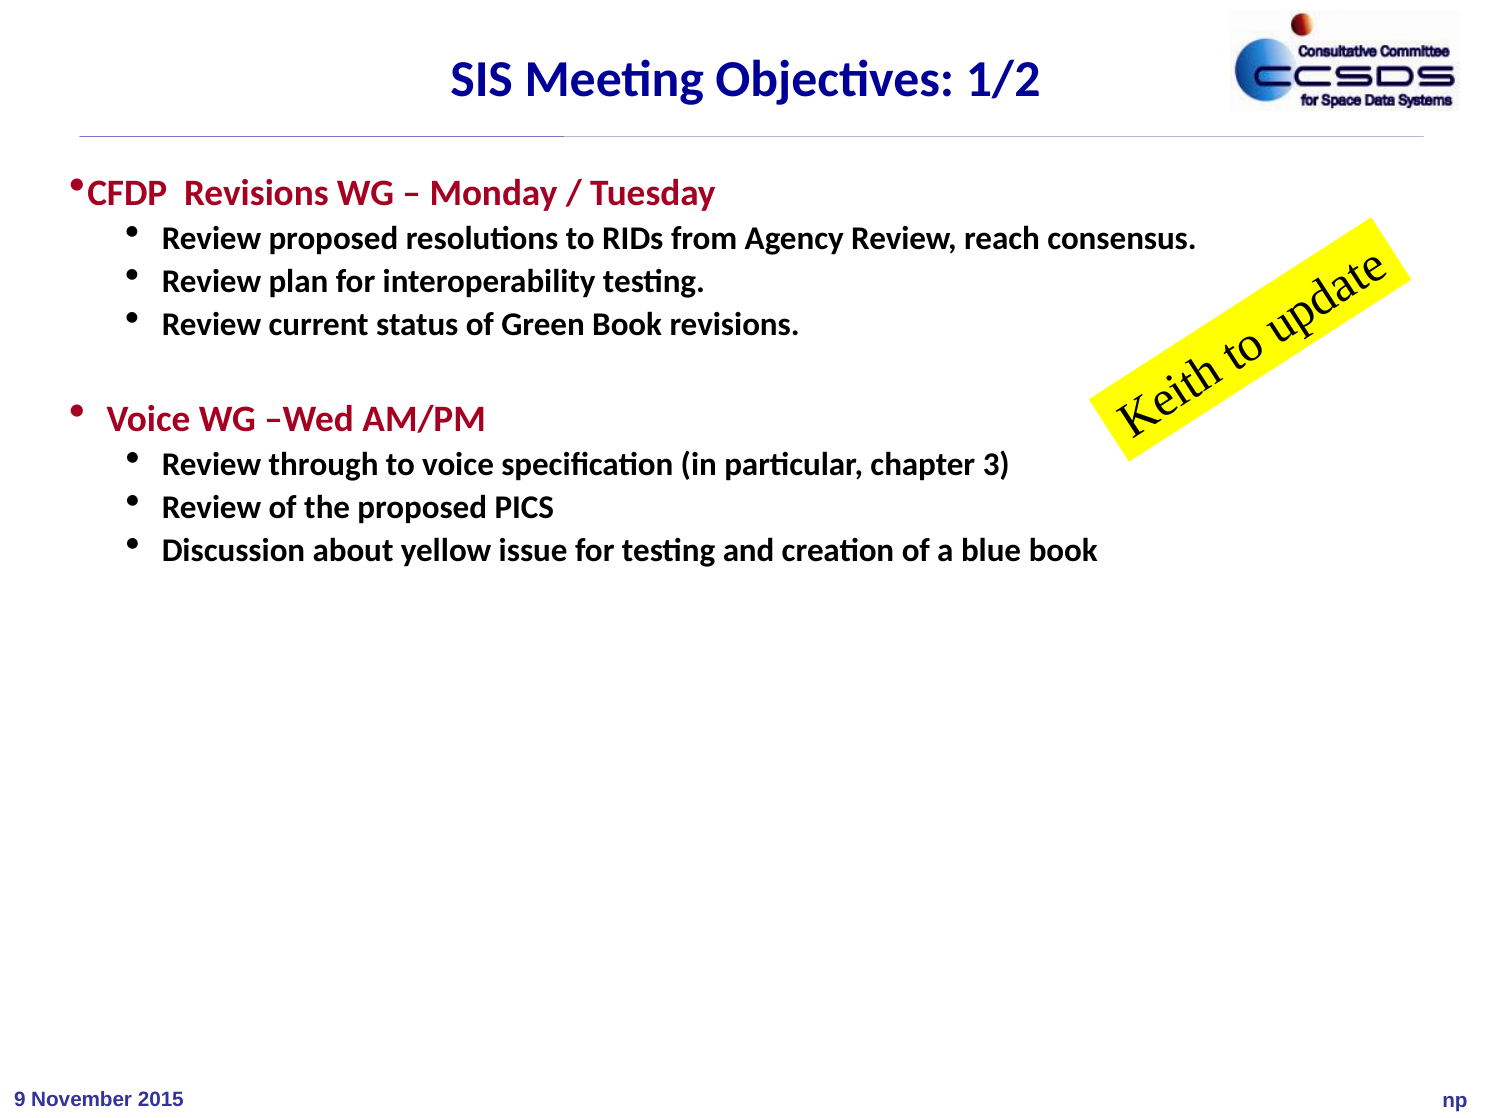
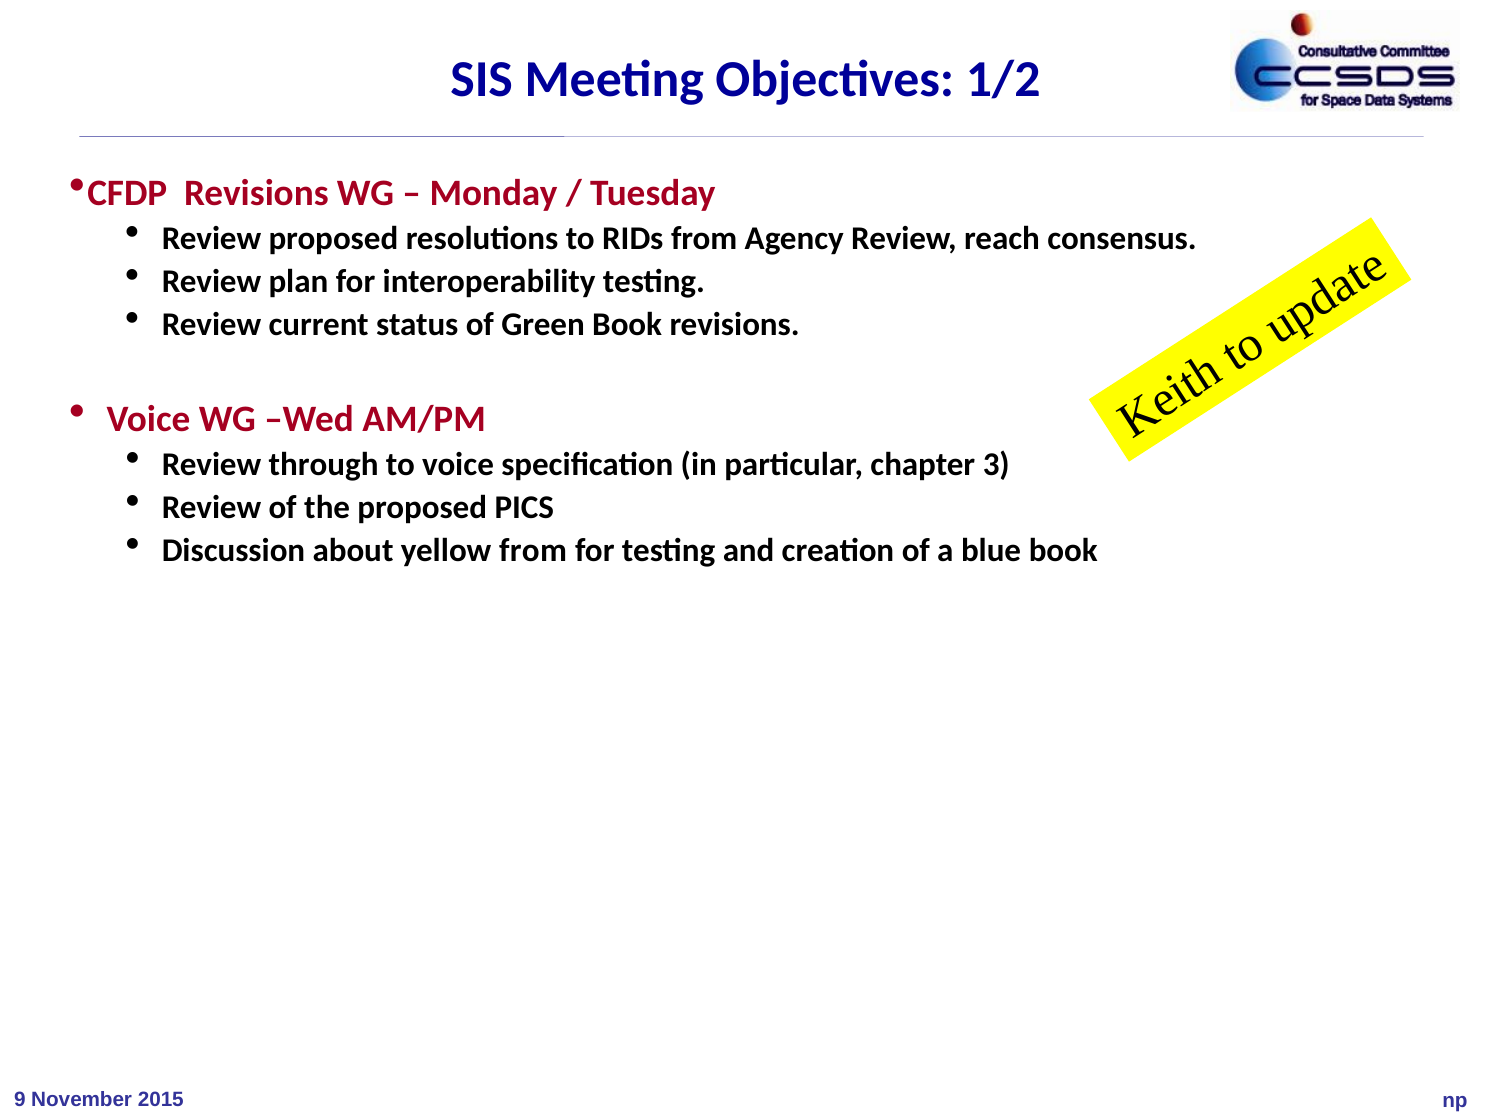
yellow issue: issue -> from (533, 551)
